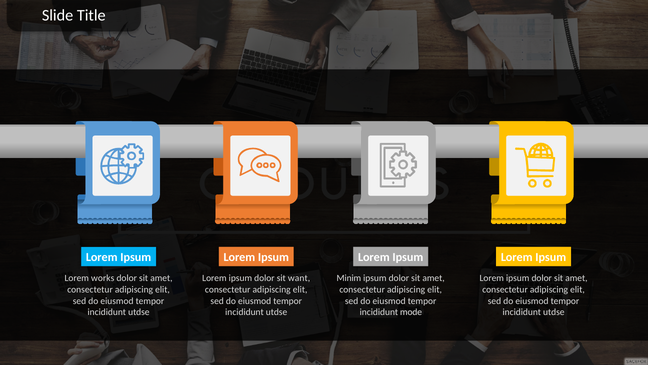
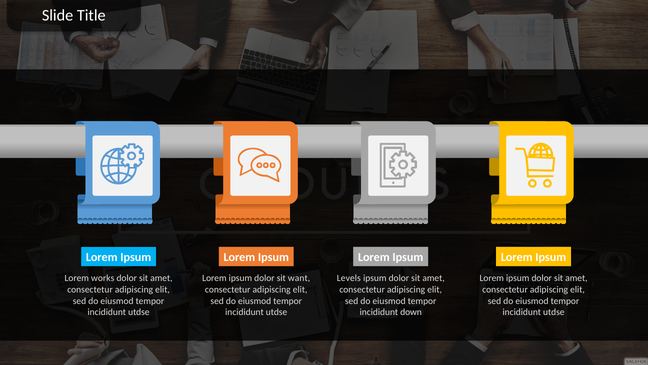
Minim: Minim -> Levels (349, 278)
mode: mode -> down (411, 312)
